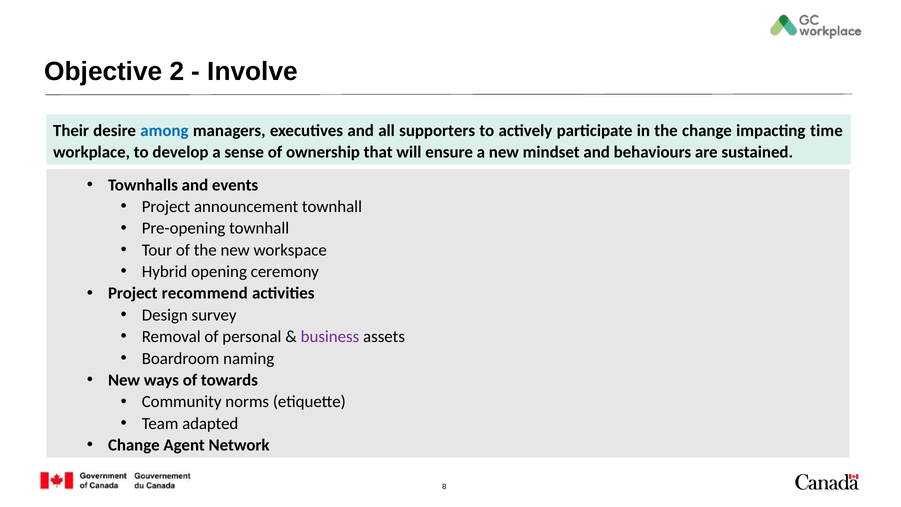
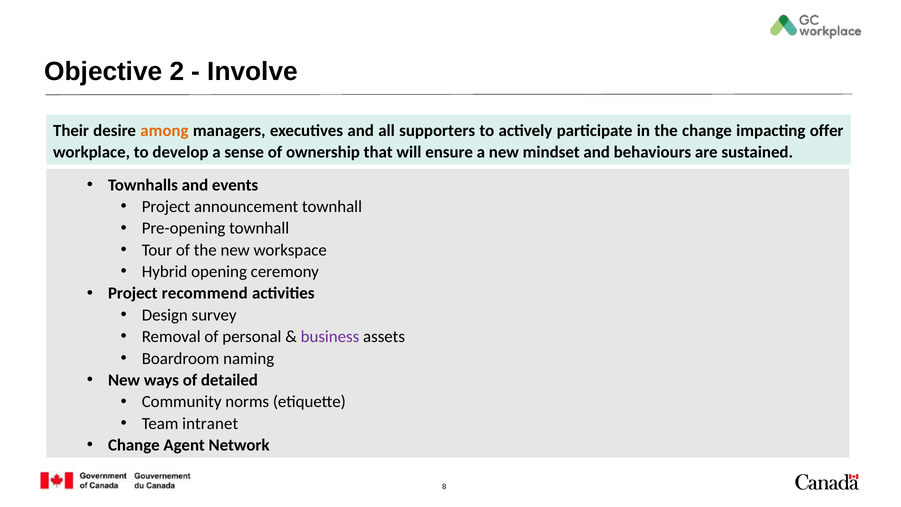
among colour: blue -> orange (164, 131)
time: time -> offer (827, 131)
towards: towards -> detailed (229, 380)
adapted: adapted -> intranet (210, 423)
